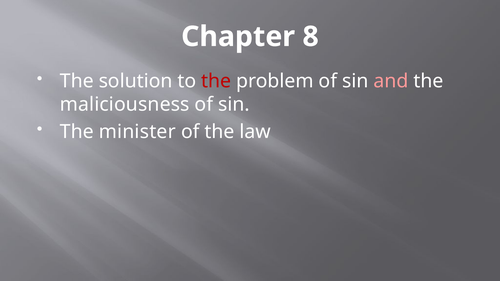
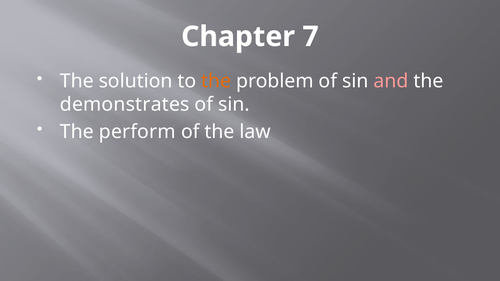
8: 8 -> 7 (311, 37)
the colour: red -> orange (216, 81)
maliciousness: maliciousness -> demonstrates (125, 104)
minister: minister -> perform (137, 132)
